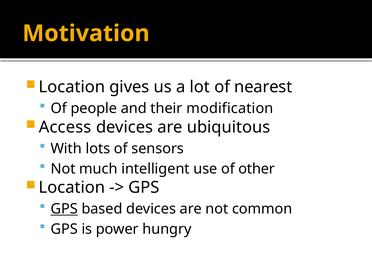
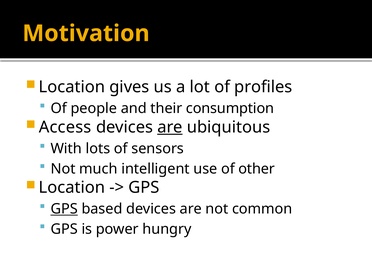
nearest: nearest -> profiles (263, 87)
modification: modification -> consumption (230, 108)
are underline: none -> present (170, 127)
